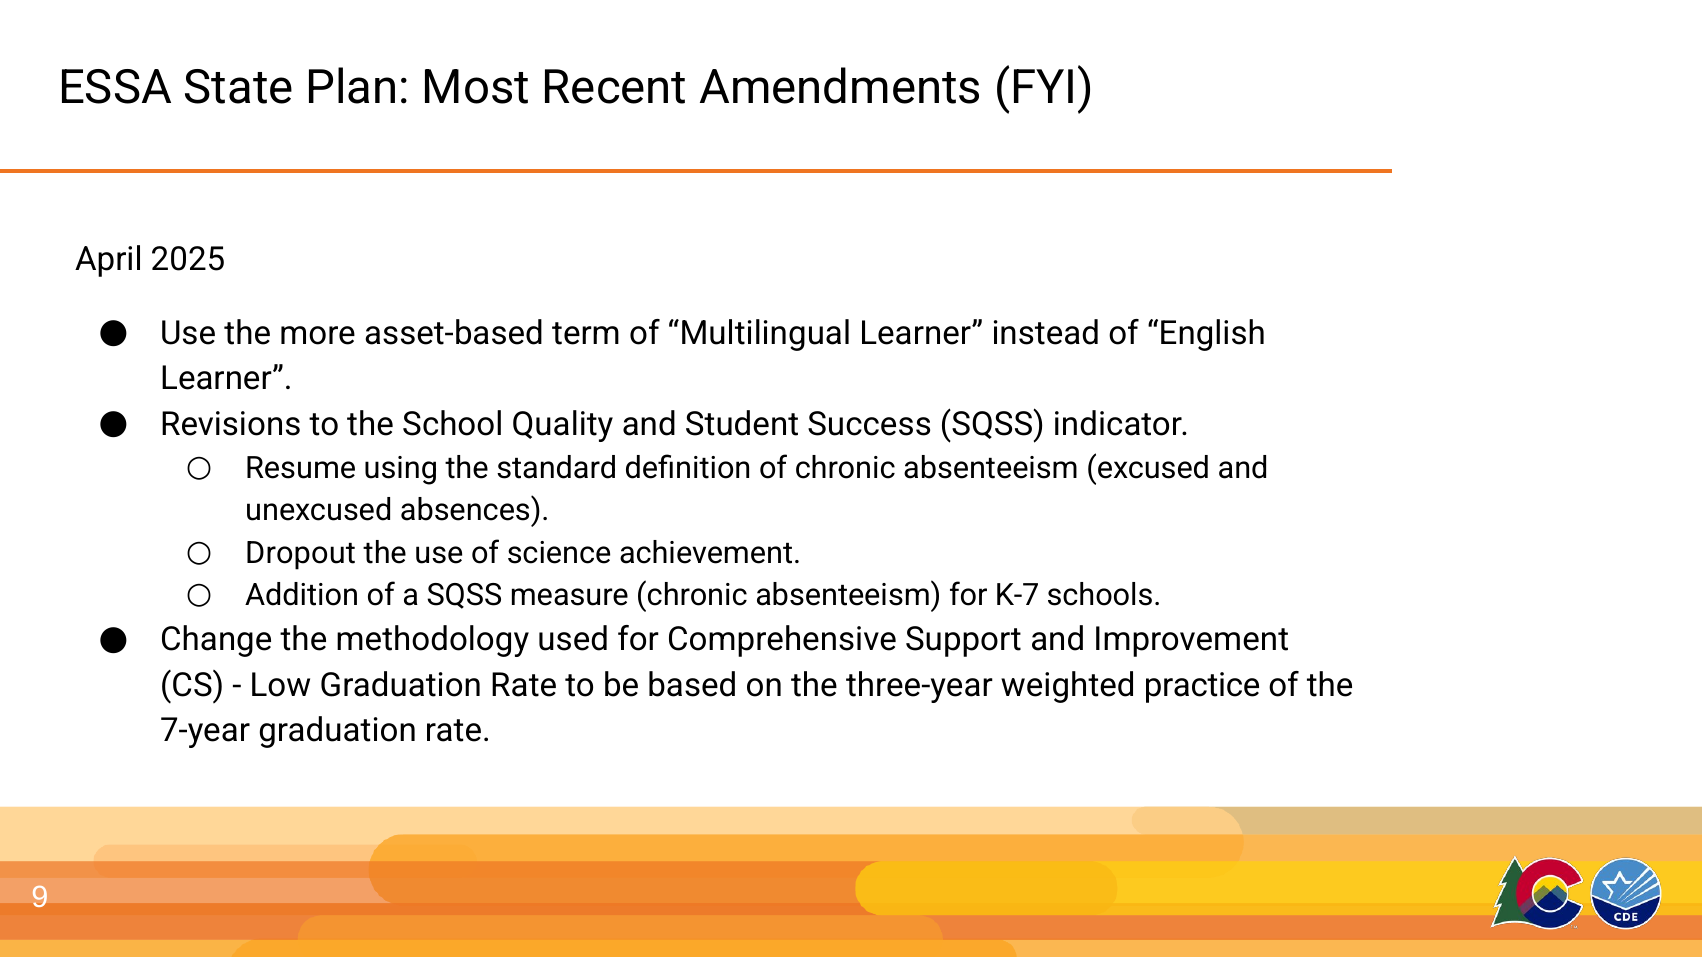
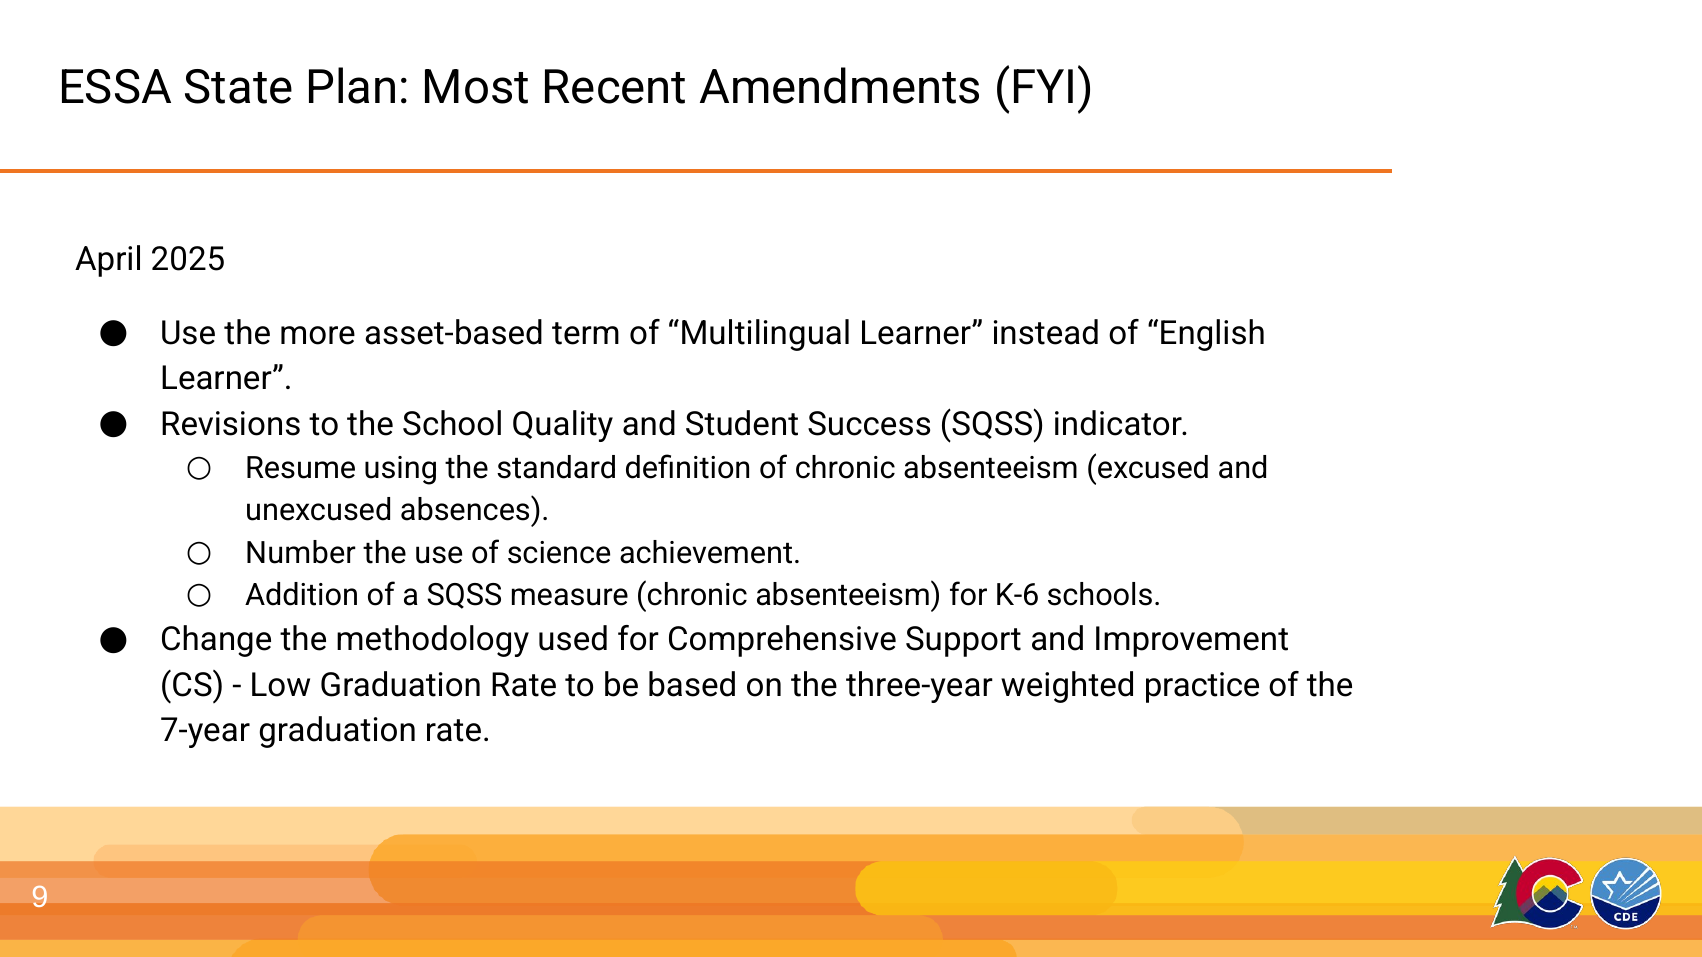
Dropout: Dropout -> Number (301, 553)
K-7: K-7 -> K-6 (1017, 596)
